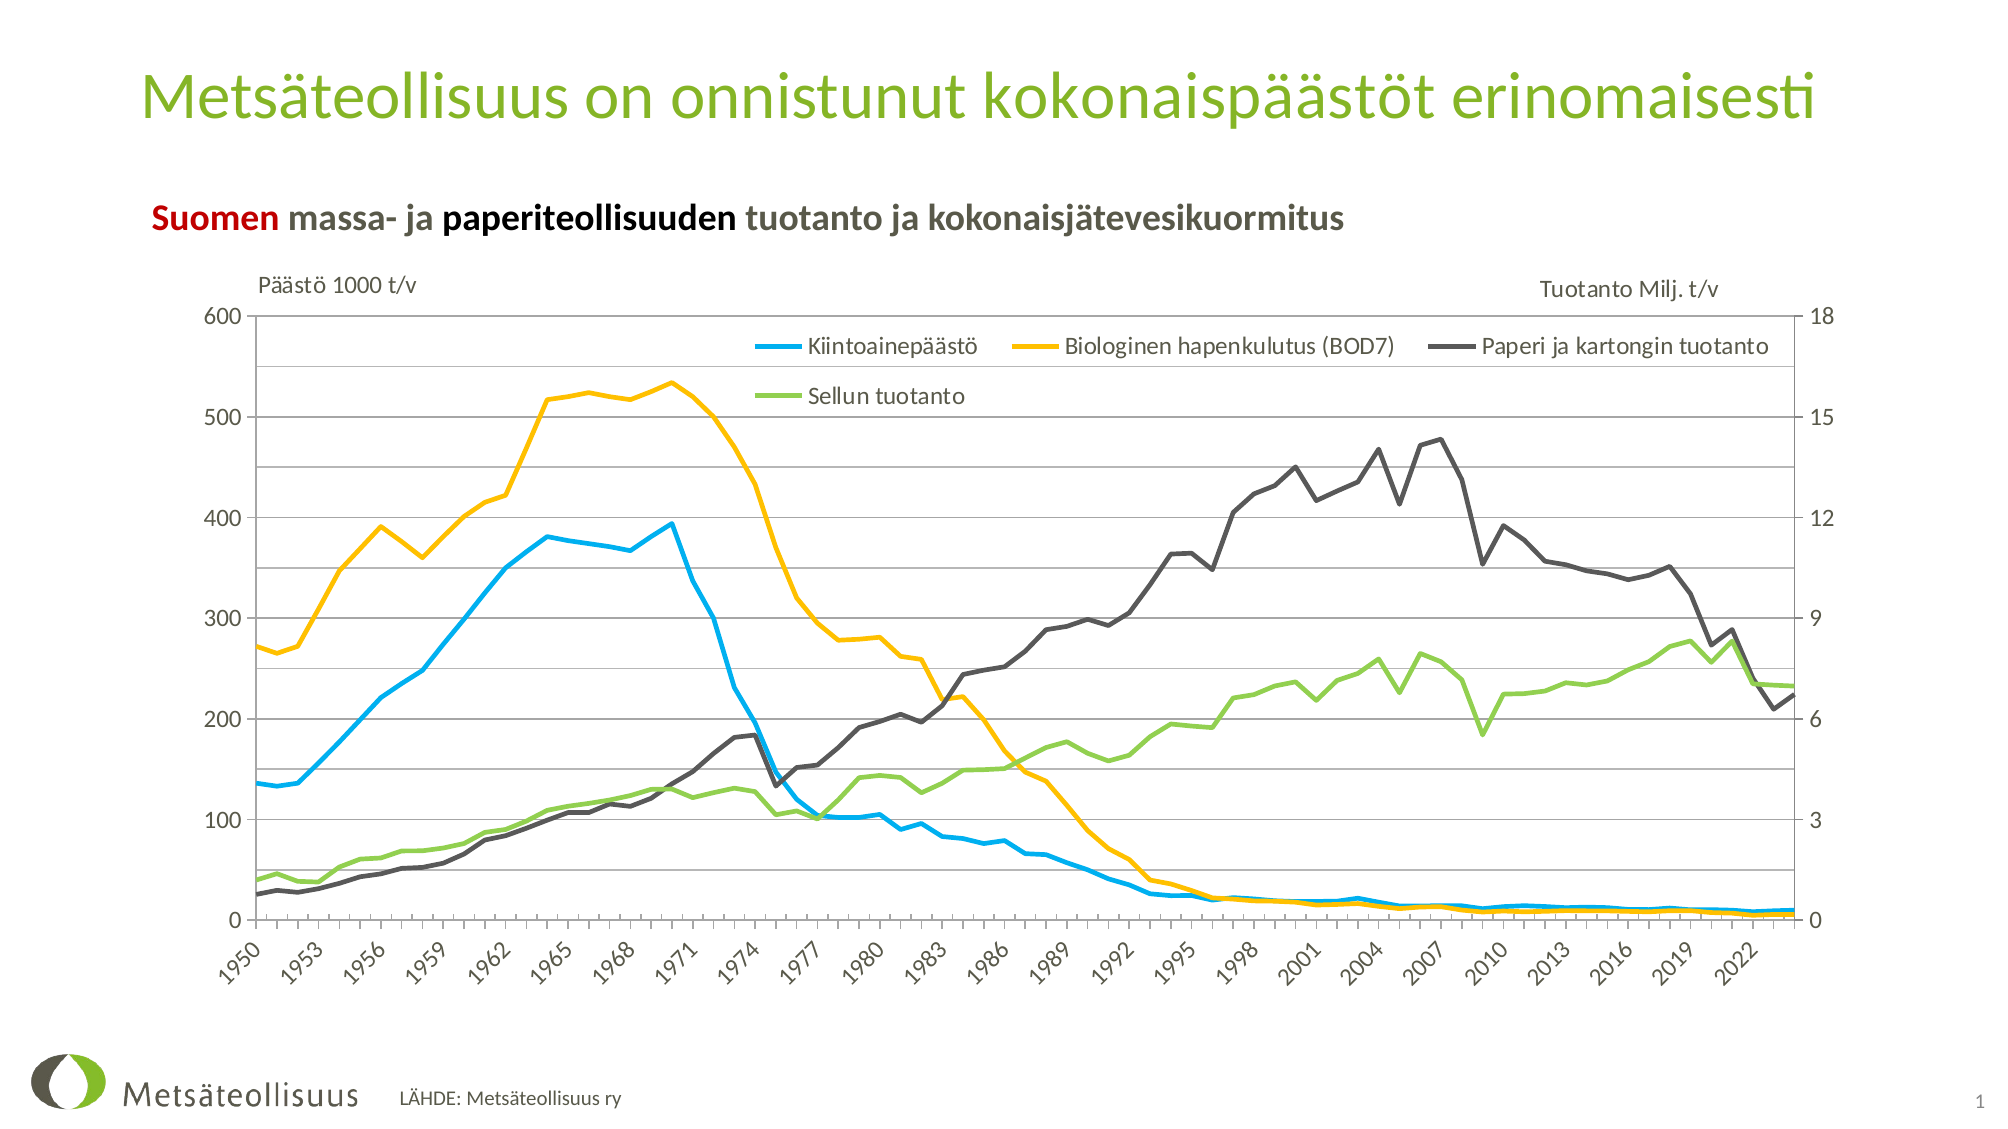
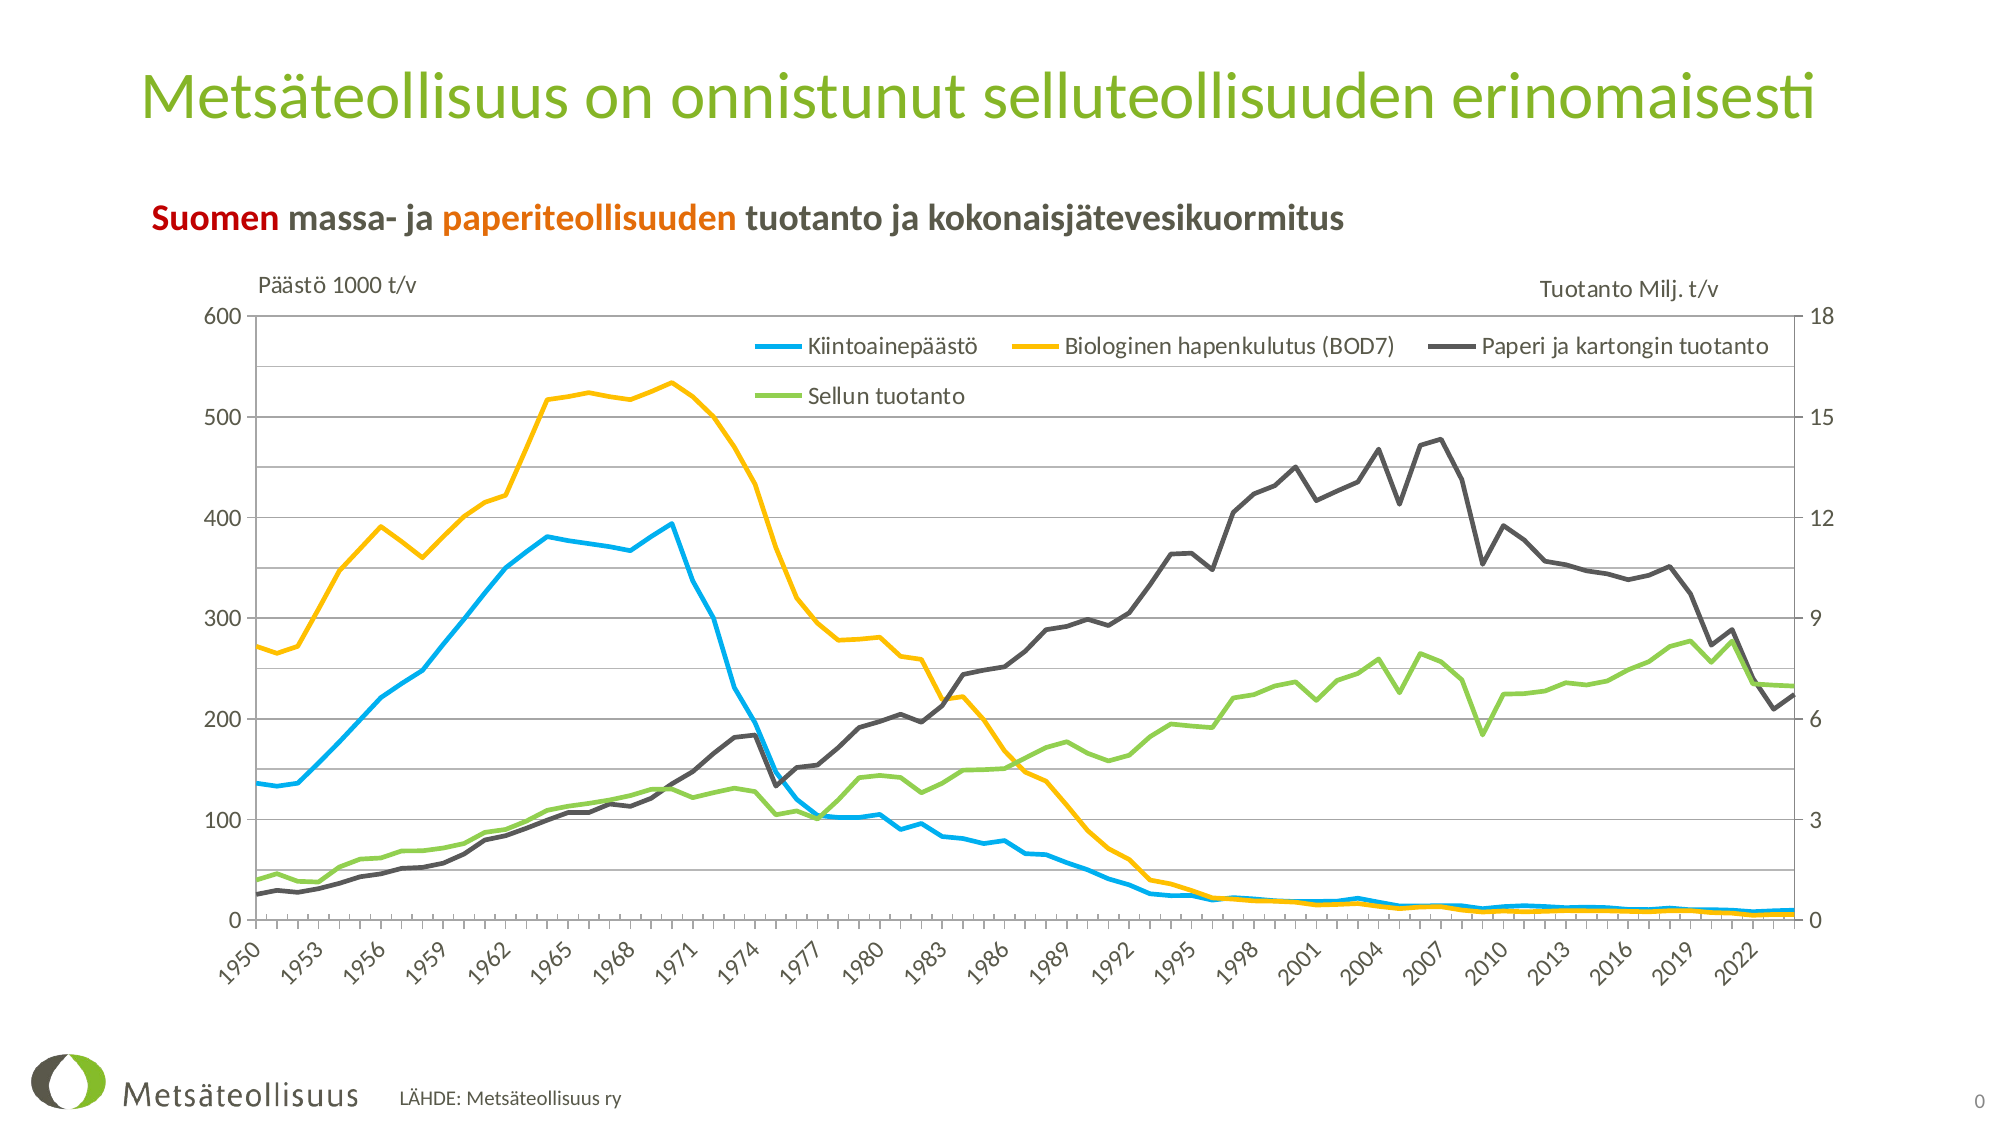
kokonaispäästöt: kokonaispäästöt -> selluteollisuuden (1210, 96)
paperiteollisuuden colour: black -> orange (590, 219)
1: 1 -> 0 (1980, 1102)
